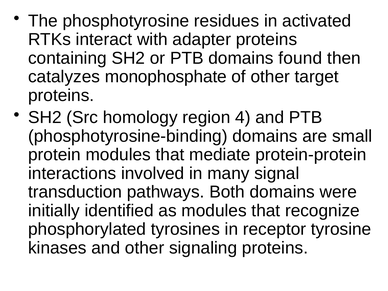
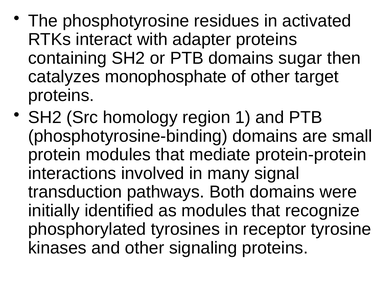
found: found -> sugar (300, 58)
4: 4 -> 1 (243, 117)
